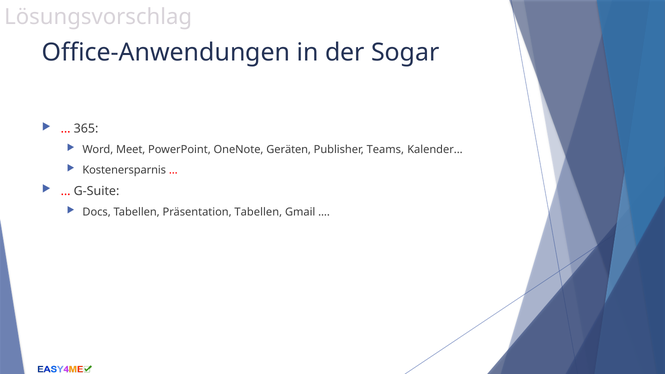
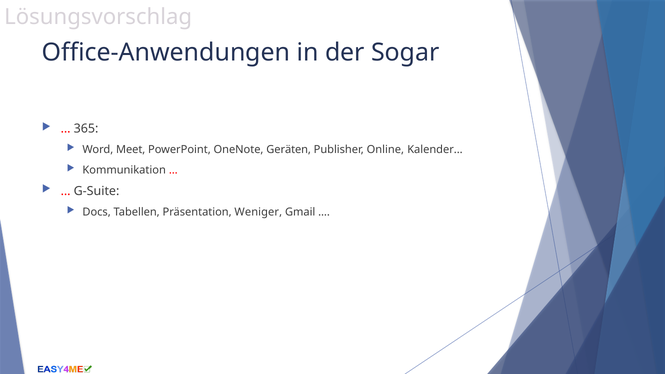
Teams: Teams -> Online (385, 150)
Kostenersparnis: Kostenersparnis -> Kommunikation (124, 170)
Präsentation Tabellen: Tabellen -> Weniger (258, 212)
